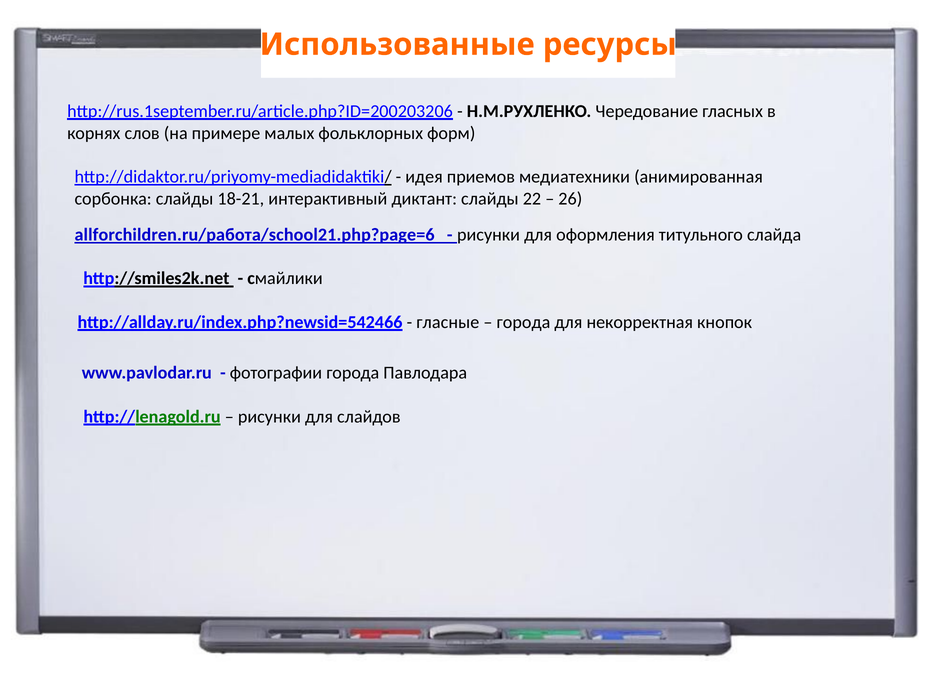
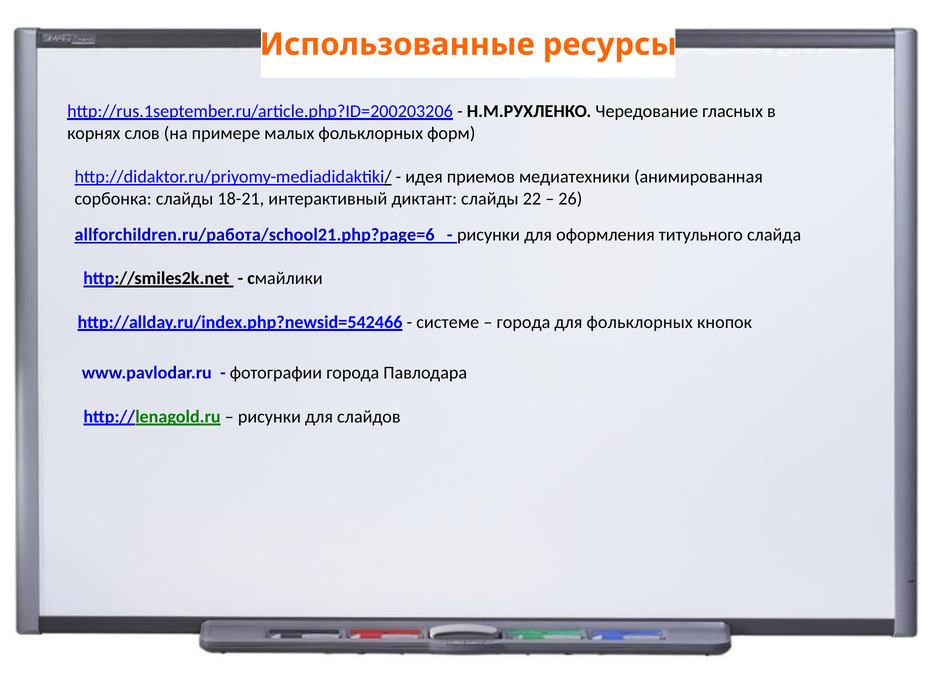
гласные: гласные -> системе (448, 322)
для некорректная: некорректная -> фольклорных (640, 322)
